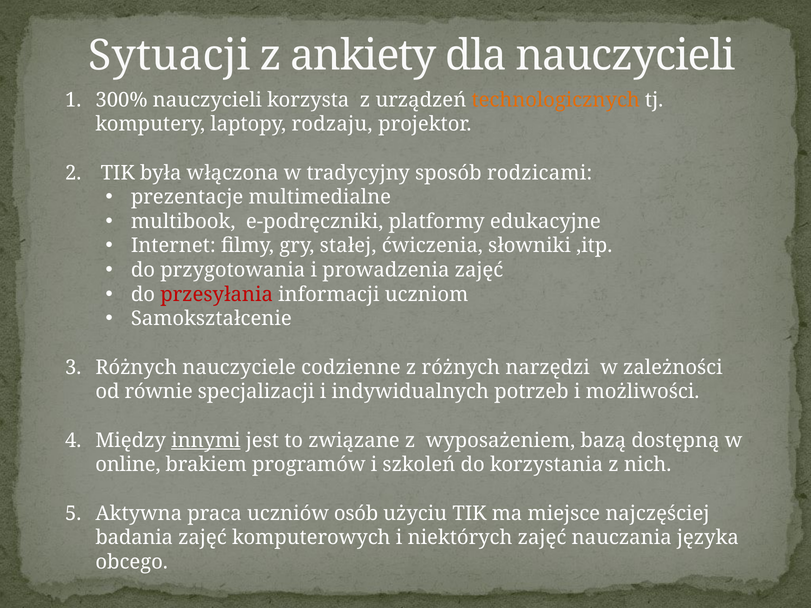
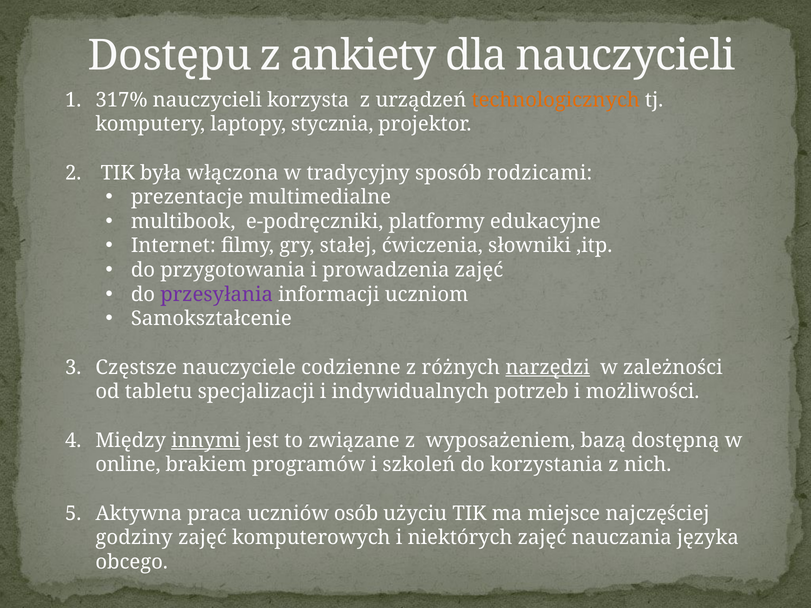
Sytuacji: Sytuacji -> Dostępu (170, 56)
300%: 300% -> 317% (121, 100)
rodzaju: rodzaju -> stycznia (332, 124)
przesyłania colour: red -> purple (217, 295)
Różnych: Różnych -> Częstsze (136, 368)
narzędzi underline: none -> present (548, 368)
równie: równie -> tabletu (159, 392)
badania: badania -> godziny (134, 538)
